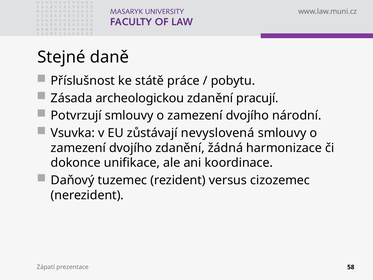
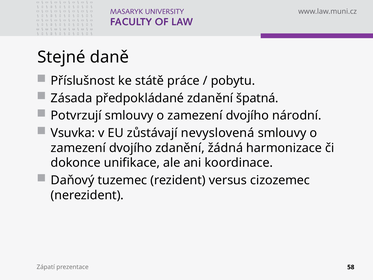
archeologickou: archeologickou -> předpokládané (140, 98)
pracují: pracují -> špatná (257, 98)
